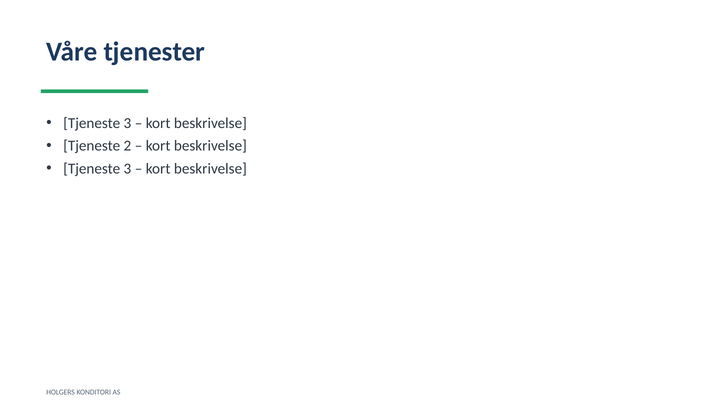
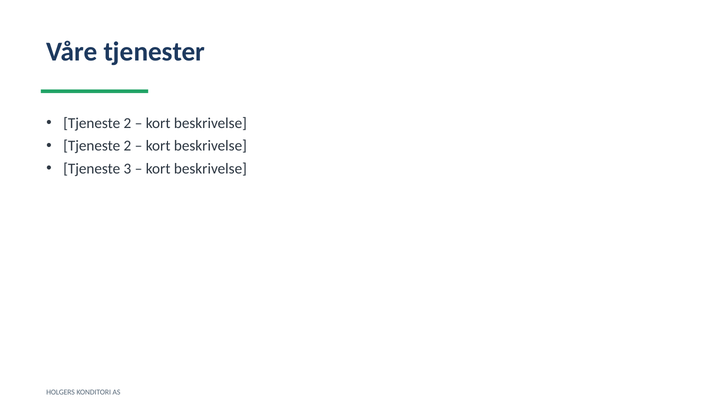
3: 3 -> 2 (127, 123)
